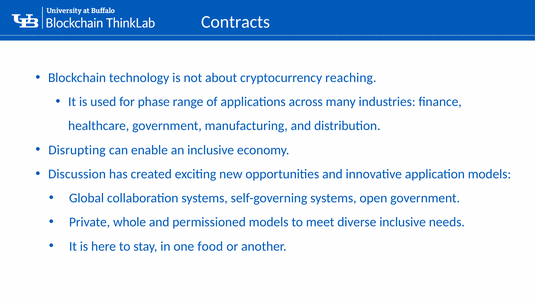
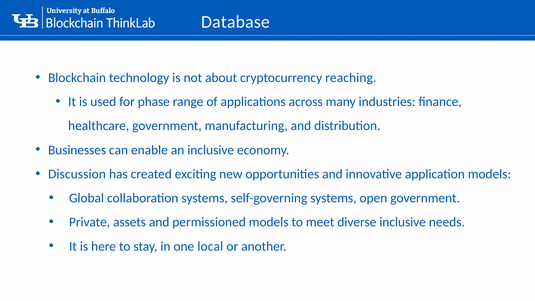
Contracts: Contracts -> Database (235, 22)
Disrupting: Disrupting -> Businesses (77, 150)
whole: whole -> assets (130, 222)
food: food -> local (210, 246)
